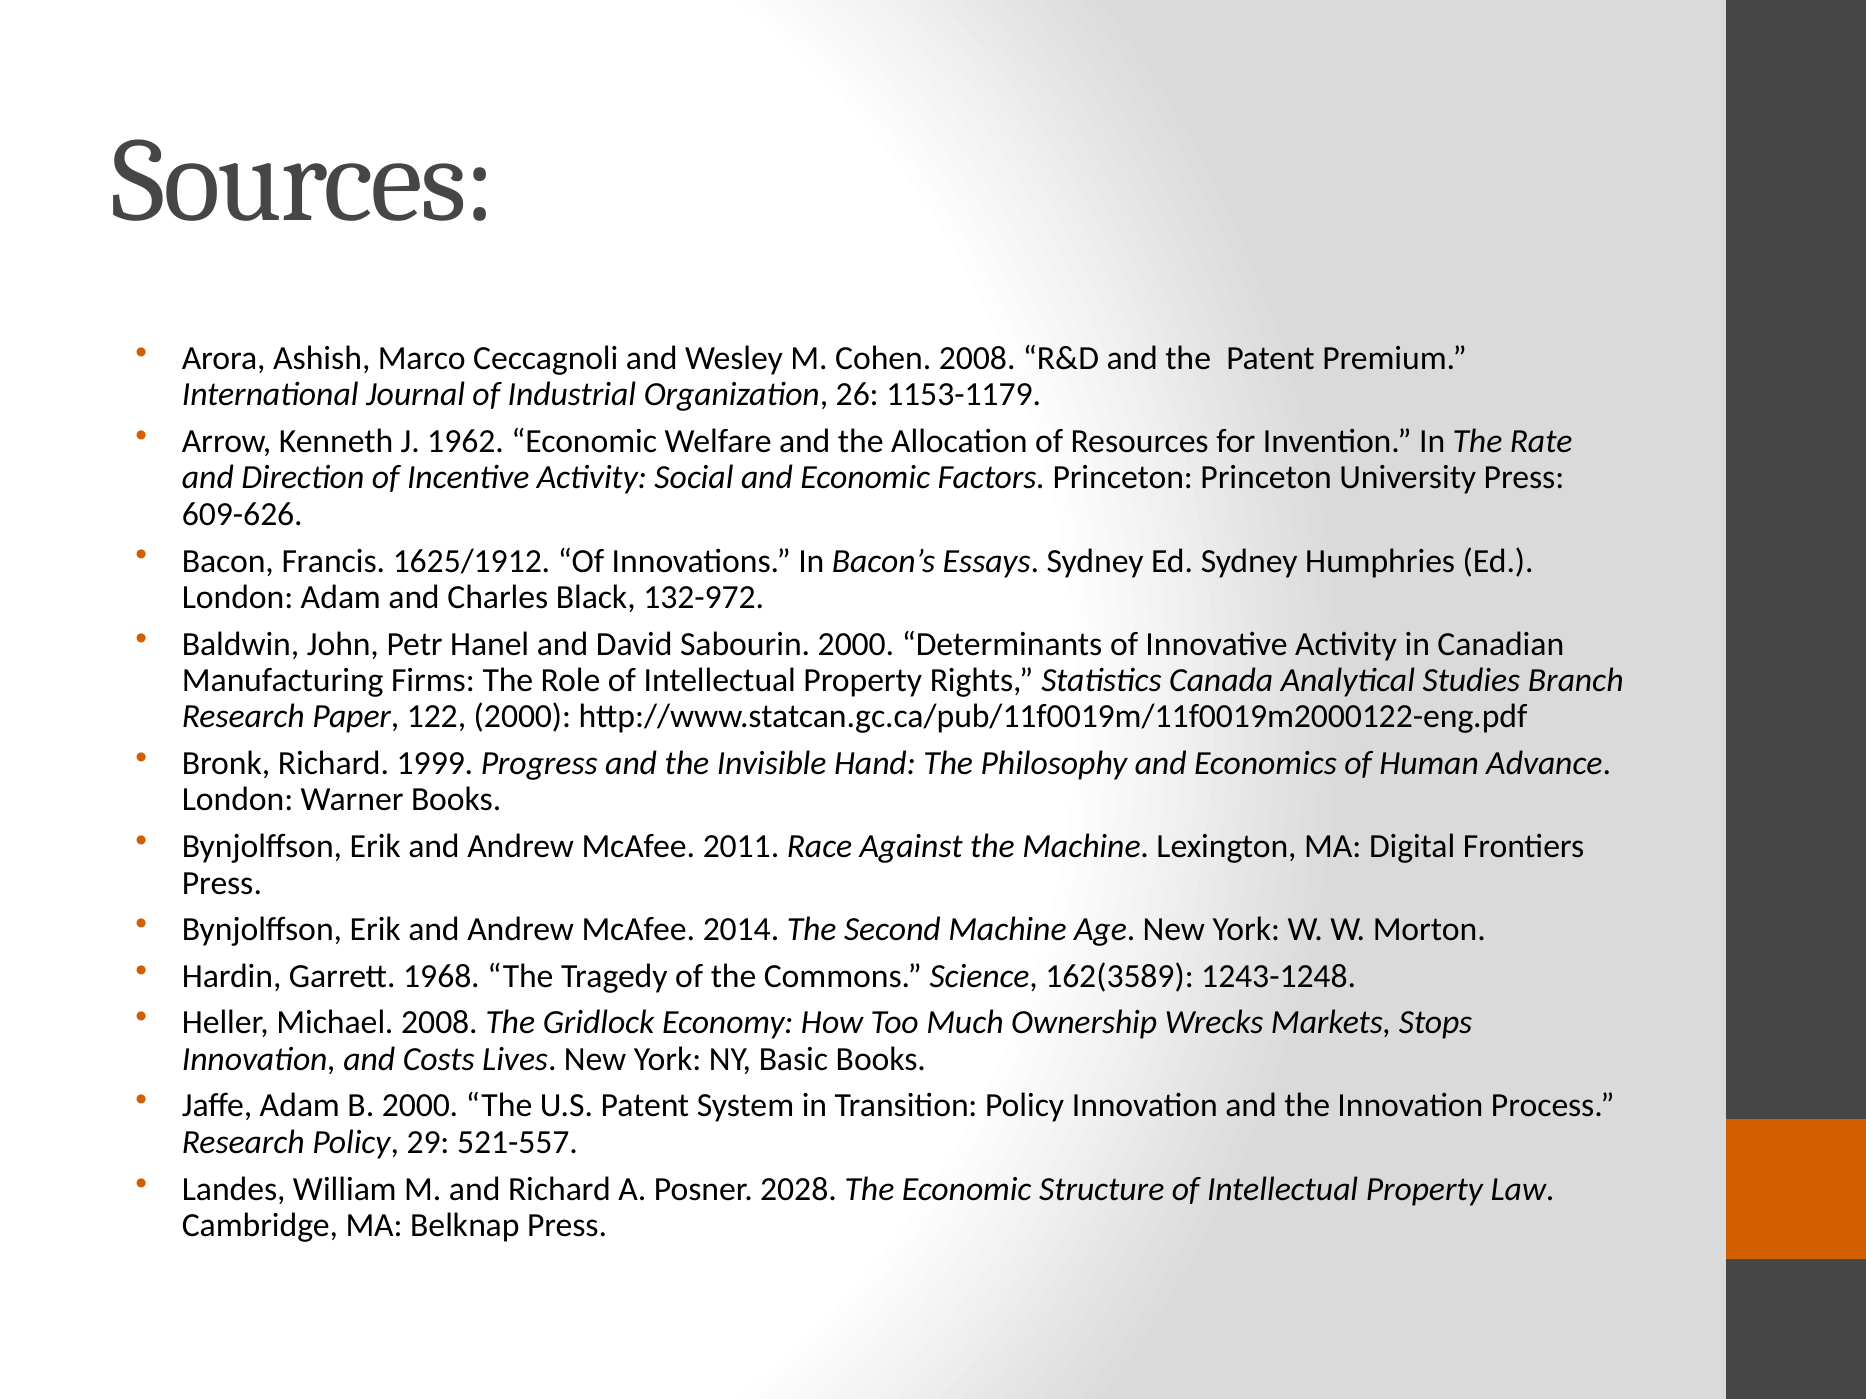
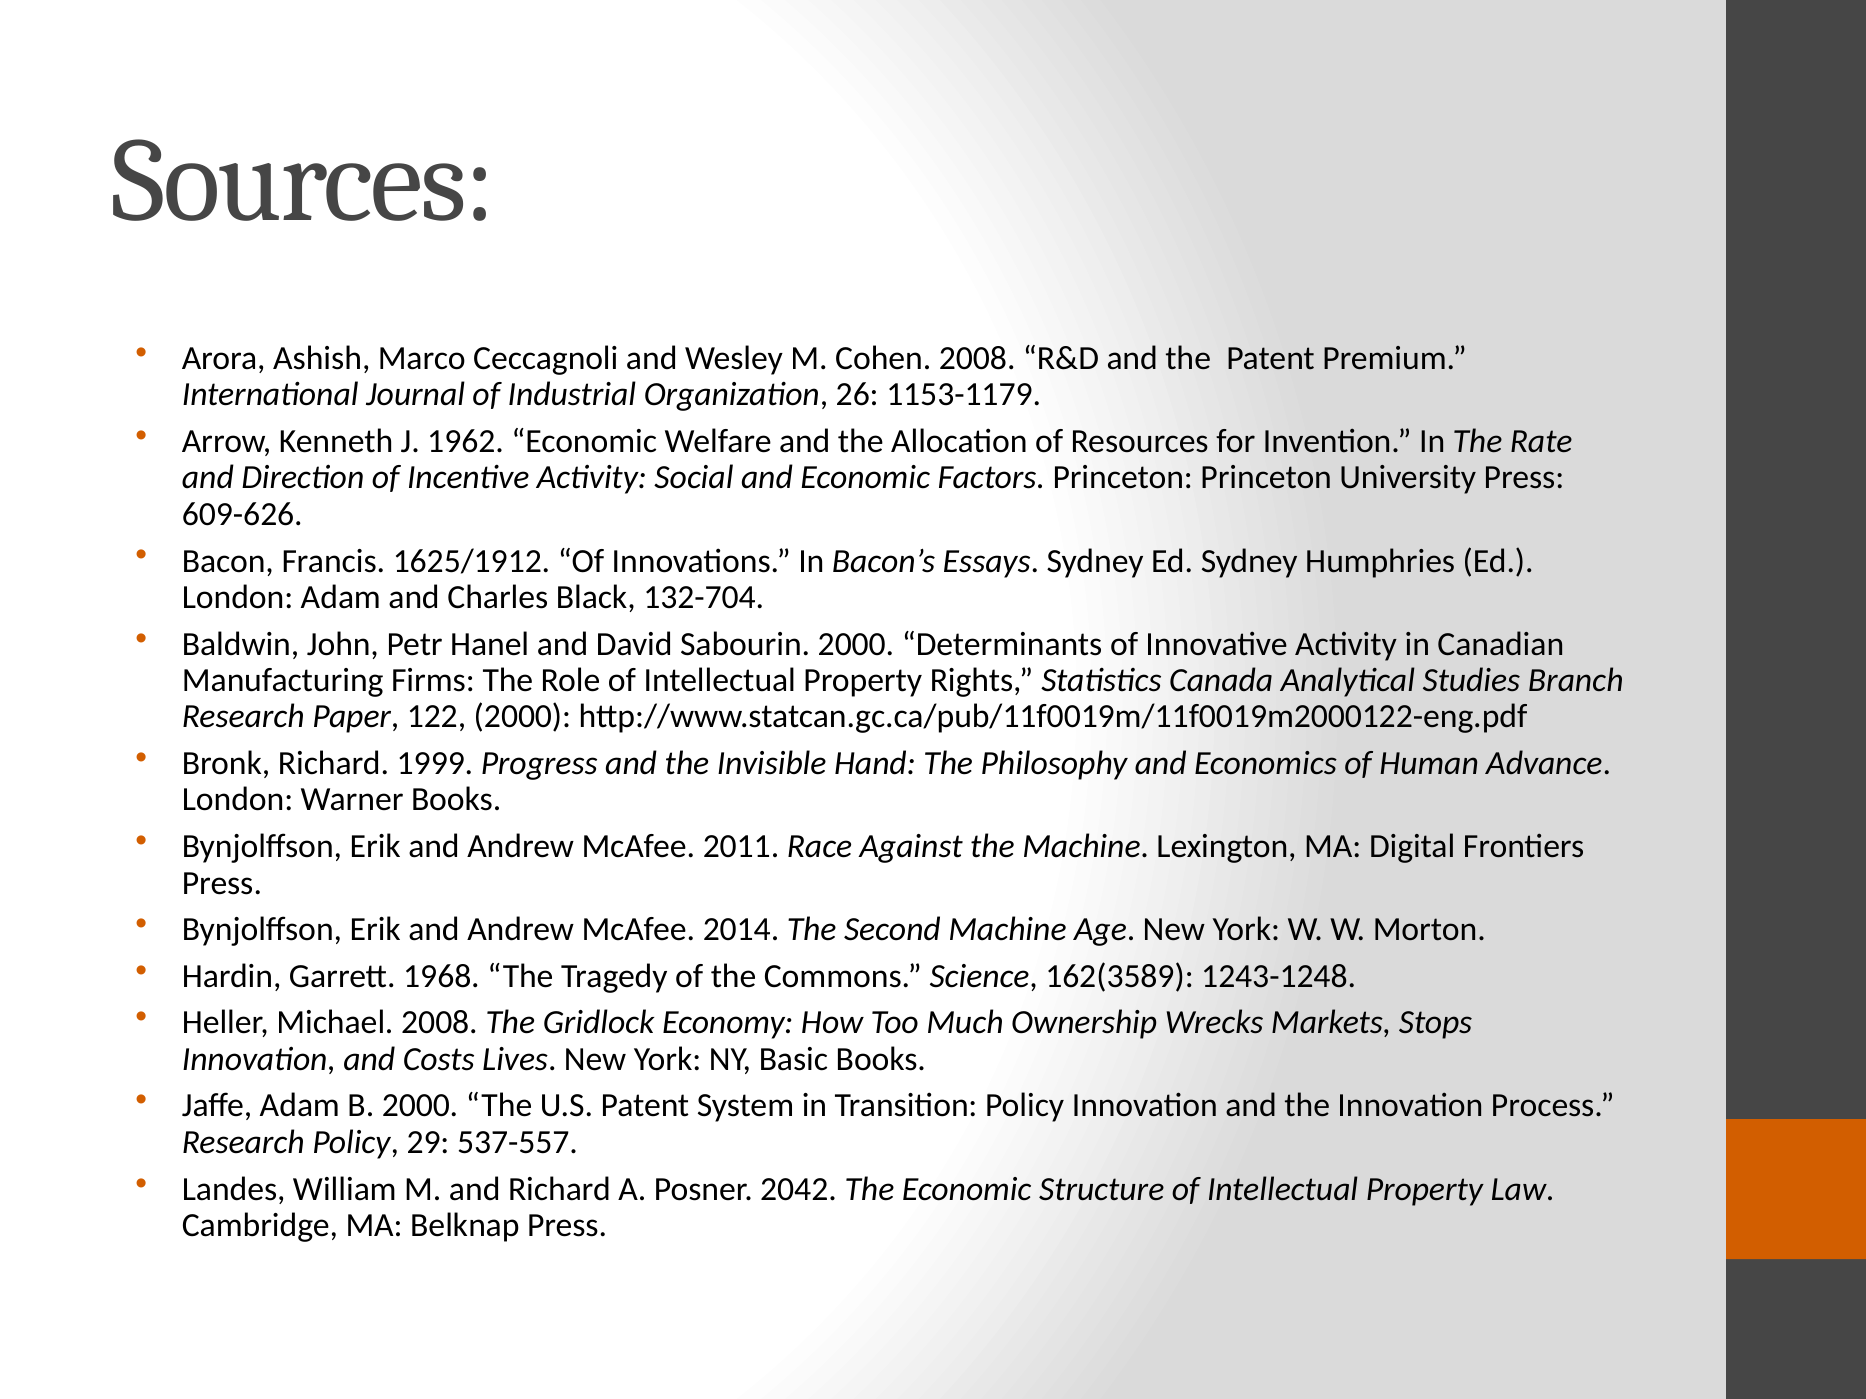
132-972: 132-972 -> 132-704 (704, 598)
521-557: 521-557 -> 537-557 (518, 1143)
2028: 2028 -> 2042 (798, 1189)
